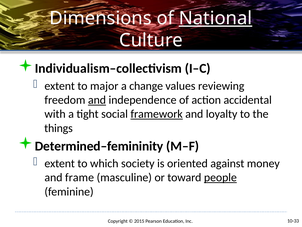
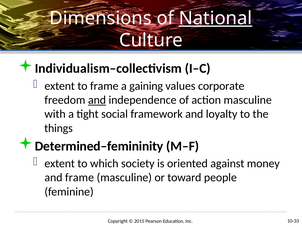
to major: major -> frame (104, 86)
change: change -> gaining (146, 86)
reviewing: reviewing -> corporate (221, 86)
action accidental: accidental -> masculine (248, 100)
framework underline: present -> none (157, 114)
people underline: present -> none (220, 177)
